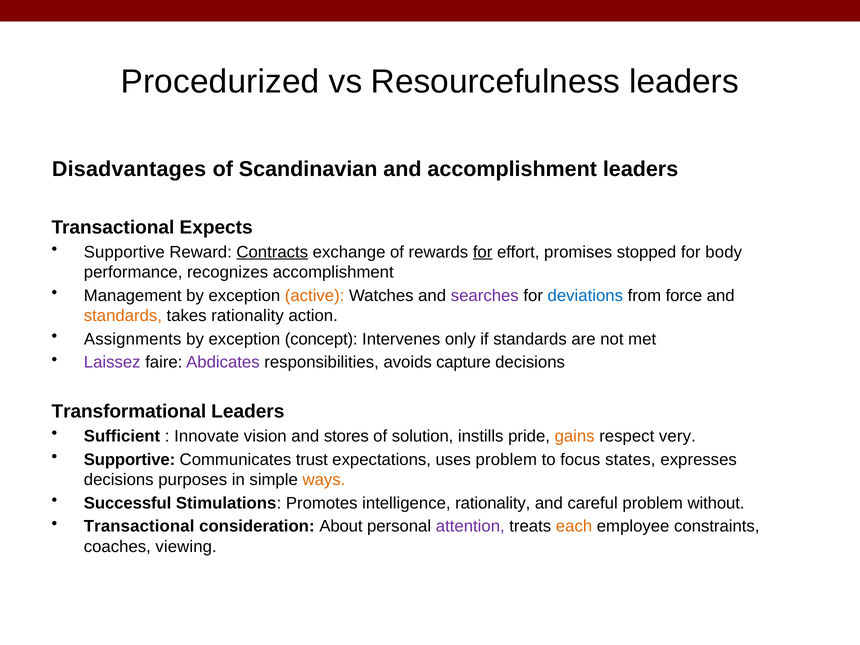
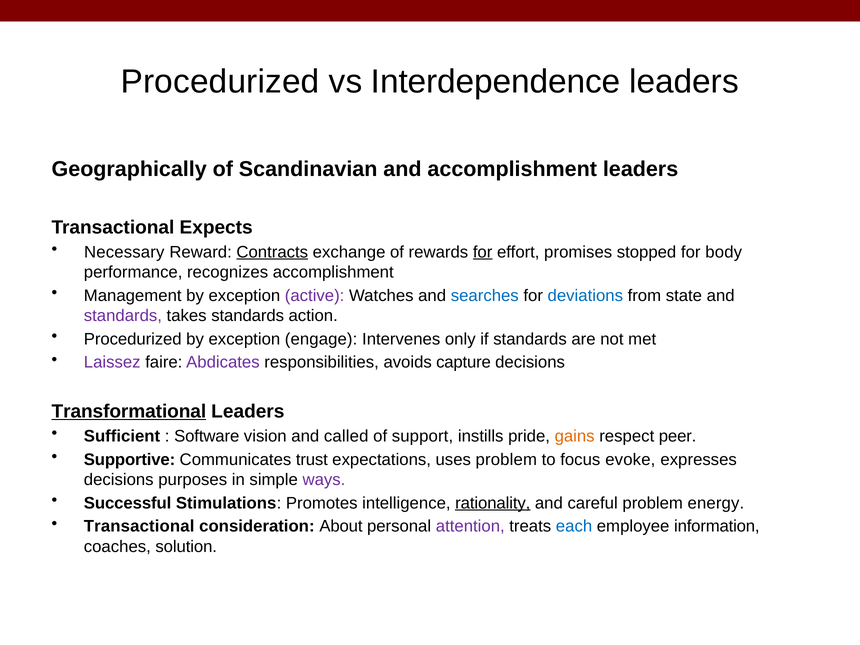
Resourcefulness: Resourcefulness -> Interdependence (496, 82)
Disadvantages: Disadvantages -> Geographically (129, 169)
Supportive: Supportive -> Necessary (124, 252)
active colour: orange -> purple (315, 296)
searches colour: purple -> blue (485, 296)
force: force -> state (684, 296)
standards colour: orange -> purple (123, 316)
takes rationality: rationality -> standards (248, 316)
Assignments: Assignments -> Procedurized (133, 339)
concept: concept -> engage (321, 339)
Transformational underline: none -> present (129, 411)
Innovate: Innovate -> Software (207, 436)
stores: stores -> called (346, 436)
solution: solution -> support (422, 436)
very: very -> peer (678, 436)
states: states -> evoke (630, 459)
ways colour: orange -> purple (324, 480)
rationality underline: none -> present (493, 503)
without: without -> energy (716, 503)
each colour: orange -> blue (574, 526)
constraints: constraints -> information (717, 526)
viewing: viewing -> solution (186, 547)
